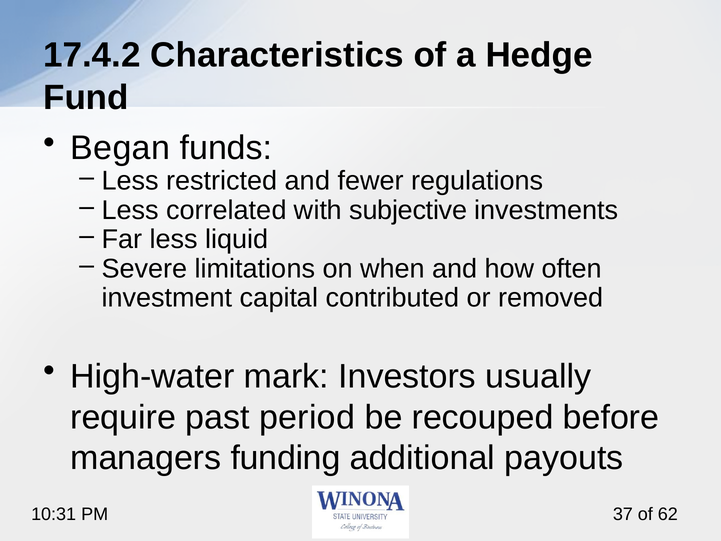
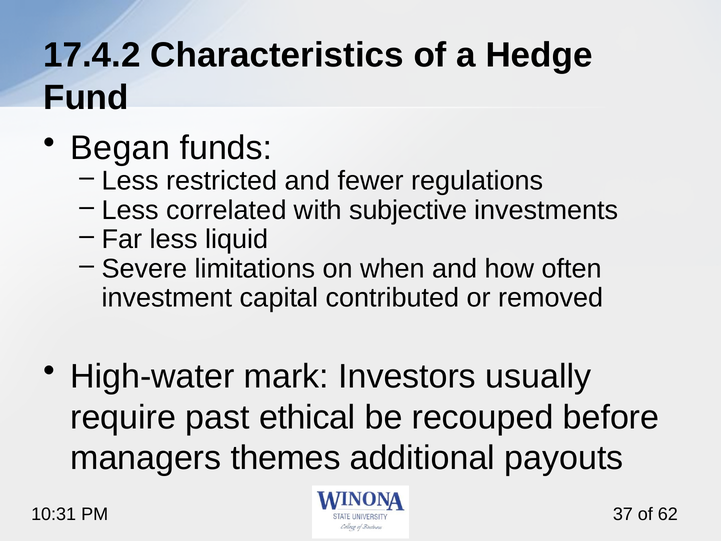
period: period -> ethical (307, 417)
funding: funding -> themes (286, 458)
